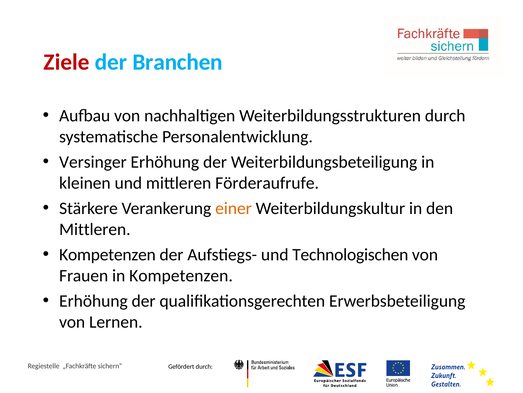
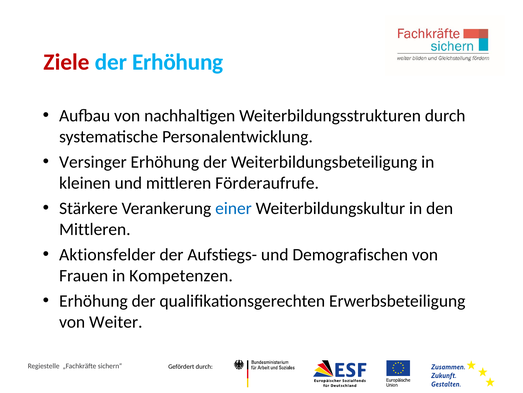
der Branchen: Branchen -> Erhöhung (178, 62)
einer colour: orange -> blue (233, 208)
Kompetenzen: Kompetenzen -> Aktionsfelder (107, 254)
Technologischen: Technologischen -> Demografischen (350, 254)
Lernen: Lernen -> Weiter (116, 321)
